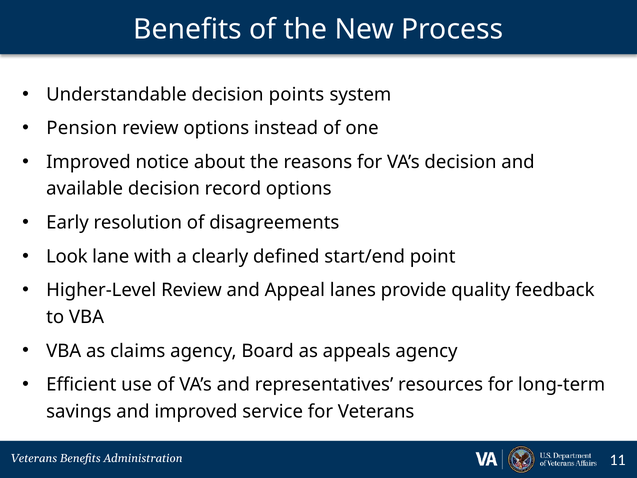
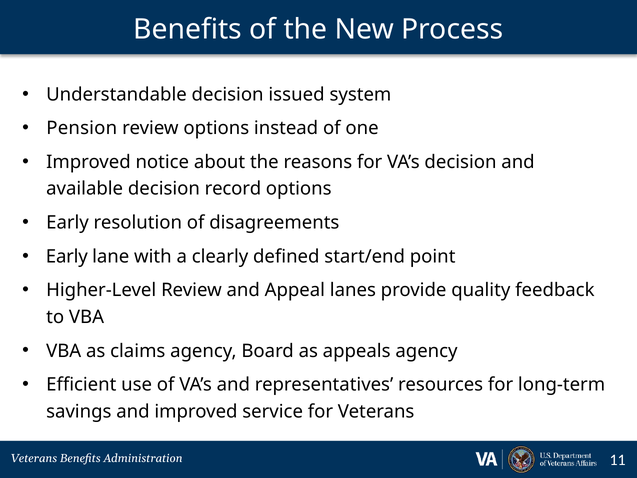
points: points -> issued (297, 94)
Look: Look -> Early (67, 256)
